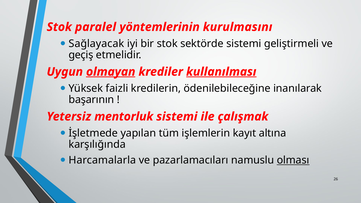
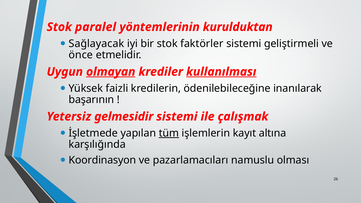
kurulmasını: kurulmasını -> kurulduktan (238, 27)
sektörde: sektörde -> faktörler (202, 44)
geçiş: geçiş -> önce (81, 55)
mentorluk: mentorluk -> gelmesidir (124, 117)
tüm underline: none -> present (169, 133)
Harcamalarla: Harcamalarla -> Koordinasyon (102, 160)
olması underline: present -> none (293, 160)
